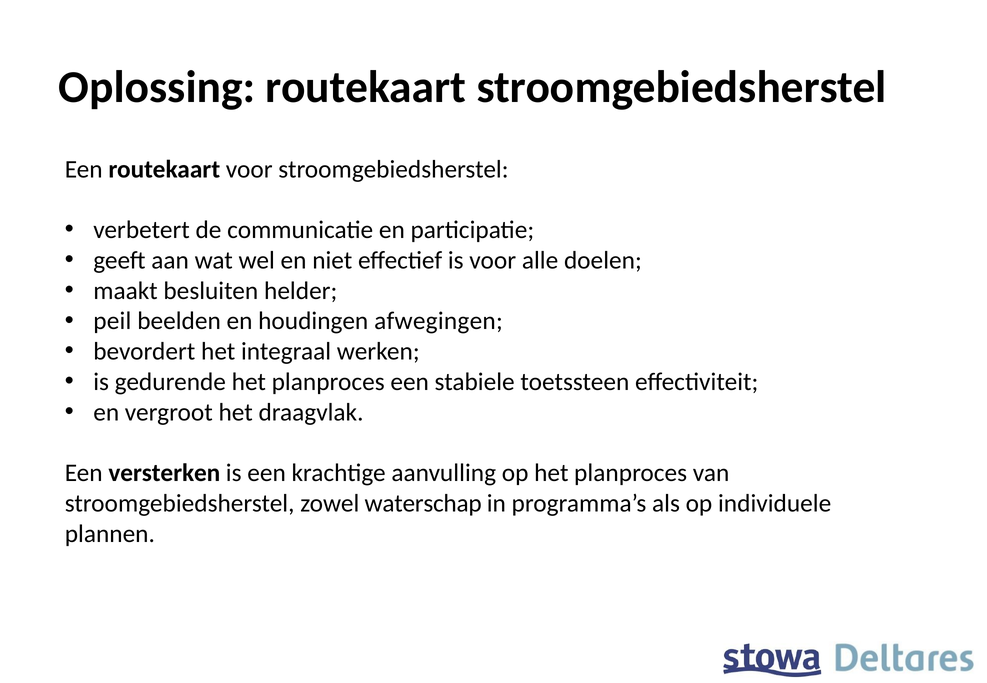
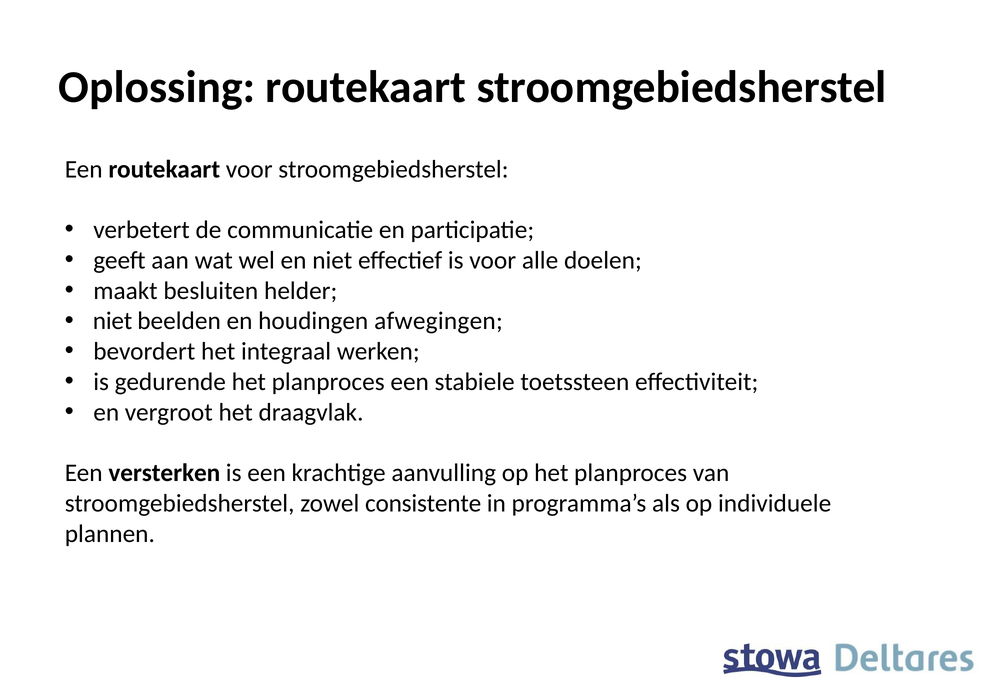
peil: peil -> niet (113, 321)
waterschap: waterschap -> consistente (423, 504)
